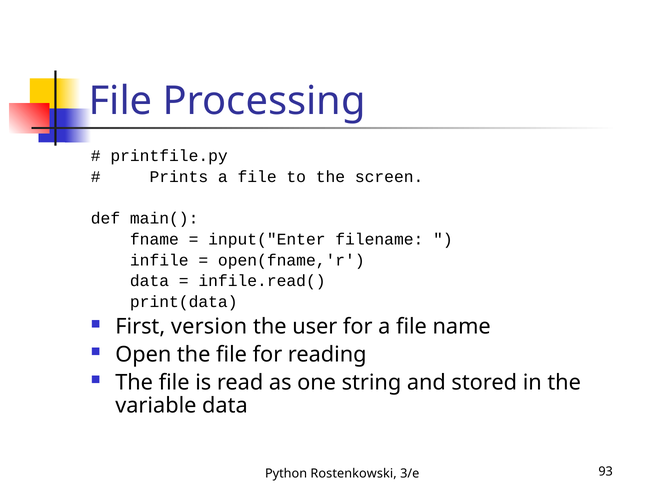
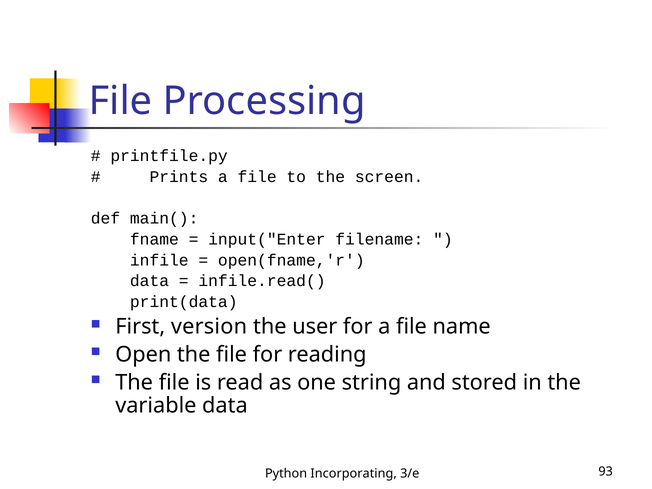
Rostenkowski: Rostenkowski -> Incorporating (354, 474)
